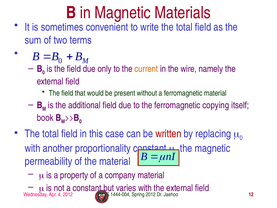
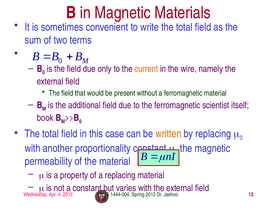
copying: copying -> scientist (216, 105)
written colour: red -> orange (168, 134)
a company: company -> replacing (120, 175)
